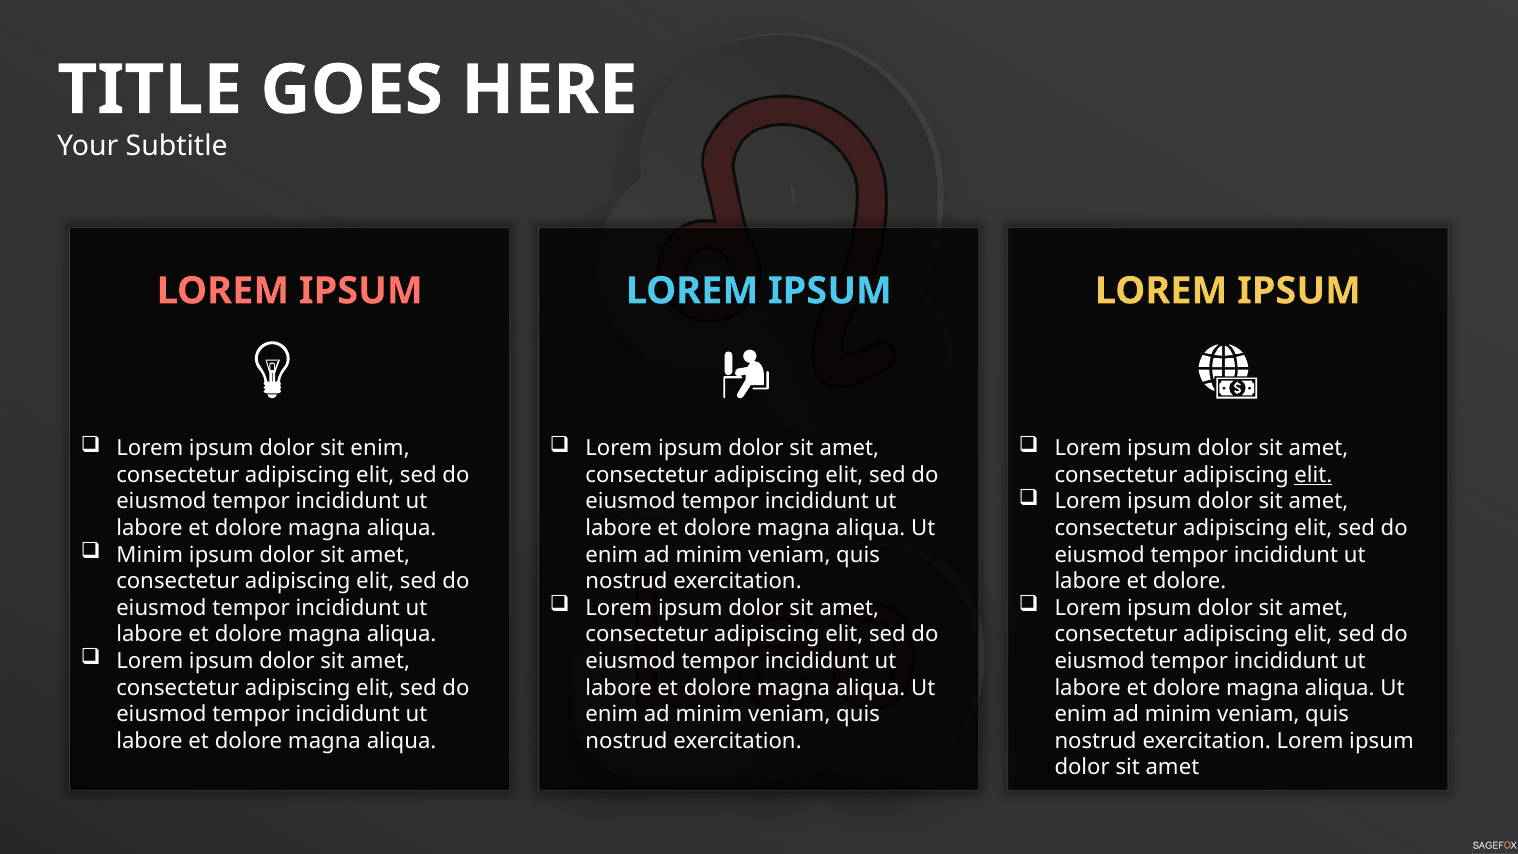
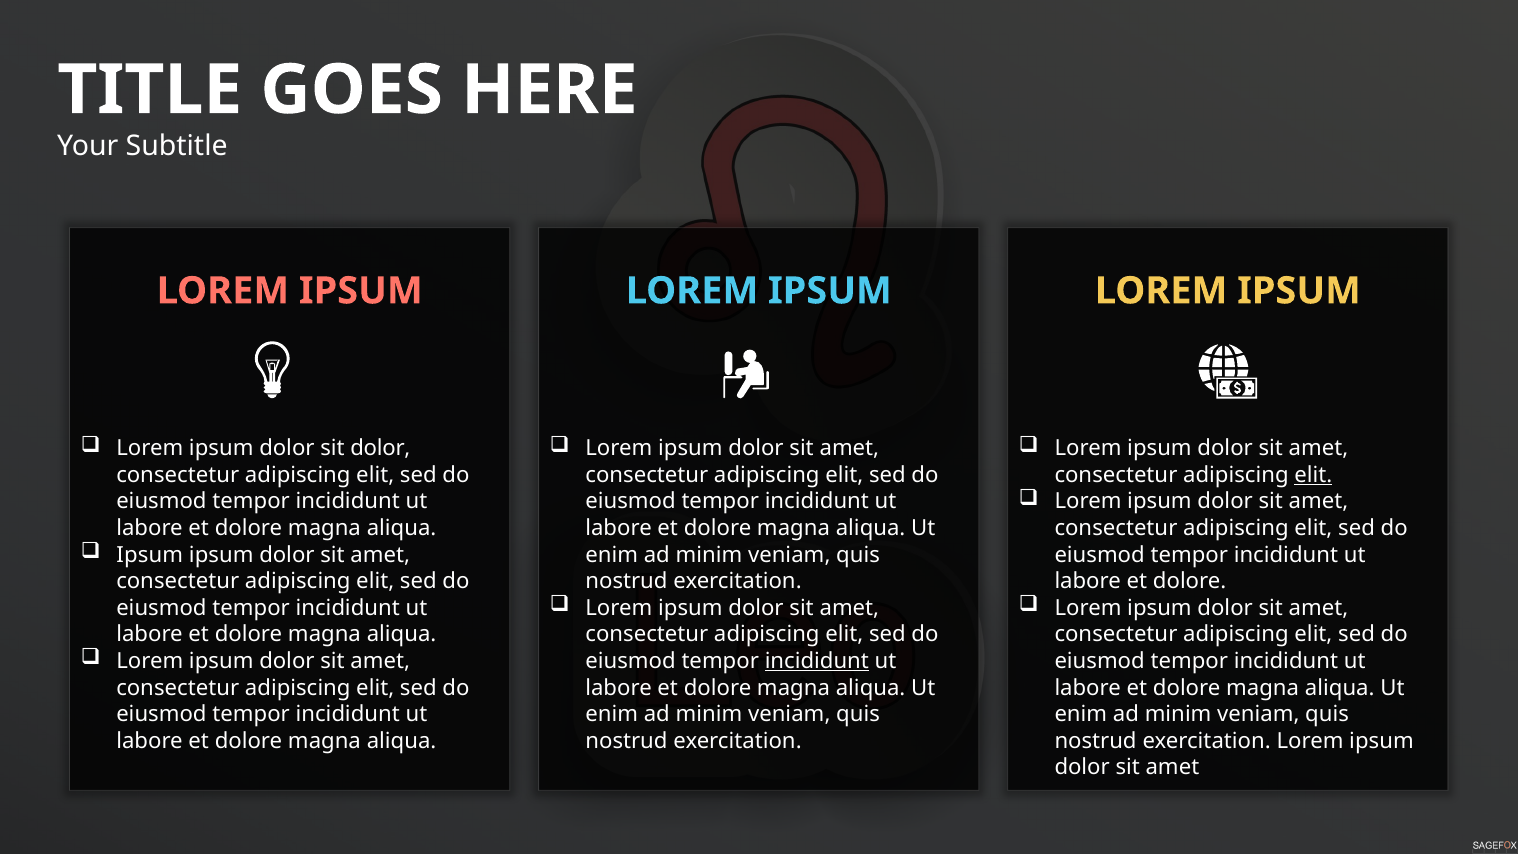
sit enim: enim -> dolor (380, 448)
Minim: Minim -> Ipsum (150, 555)
incididunt underline: none -> present (817, 661)
